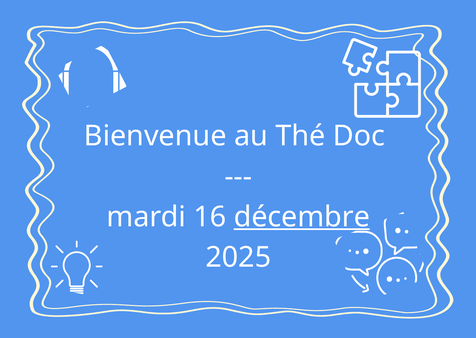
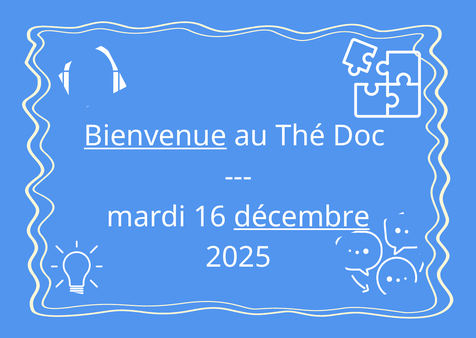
Bienvenue underline: none -> present (155, 136)
